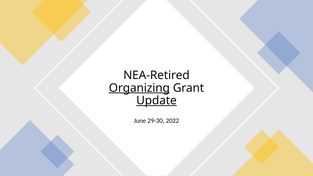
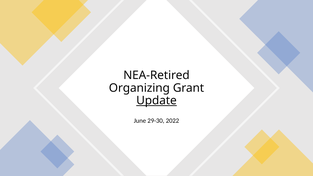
Organizing underline: present -> none (139, 88)
